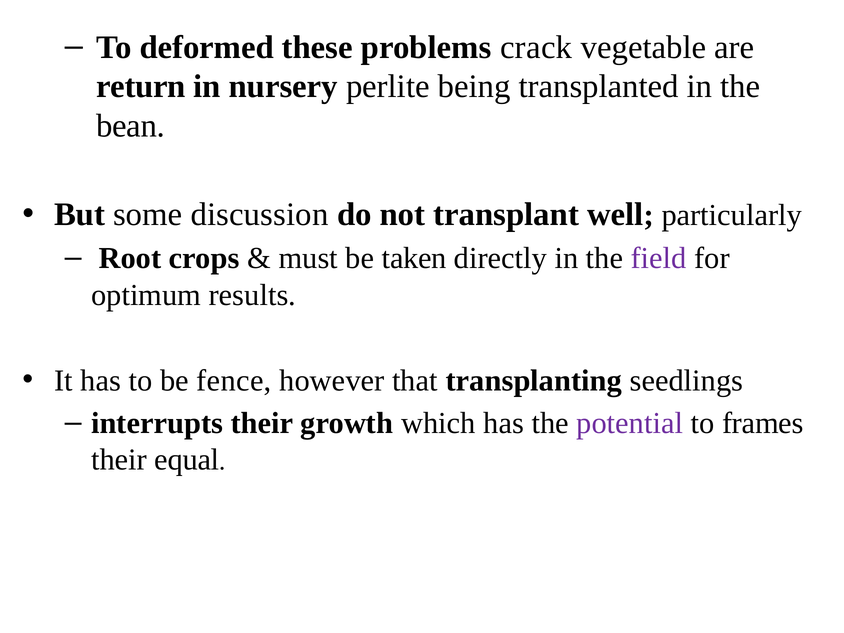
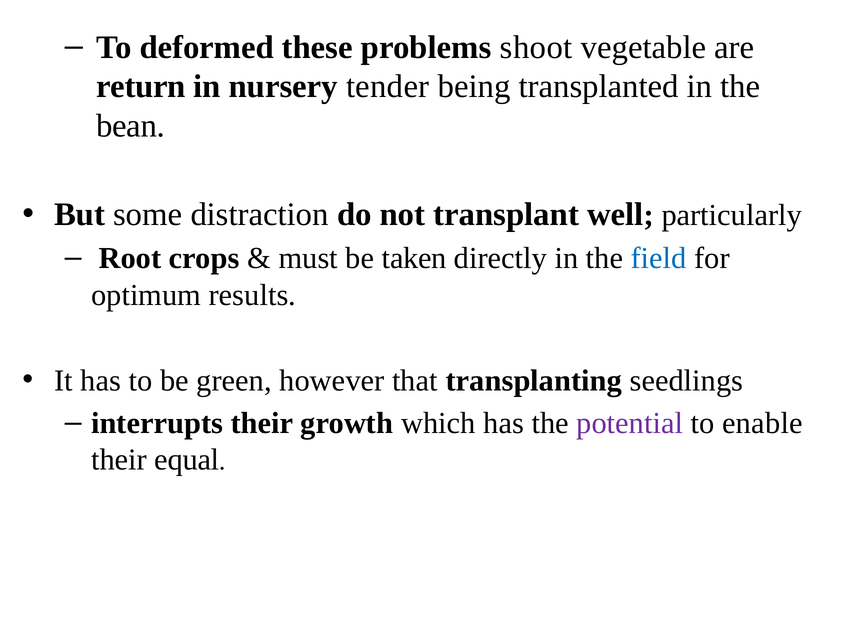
crack: crack -> shoot (536, 47)
perlite: perlite -> tender (388, 87)
discussion: discussion -> distraction (260, 214)
field colour: purple -> blue (659, 258)
fence: fence -> green (234, 381)
frames: frames -> enable (763, 423)
